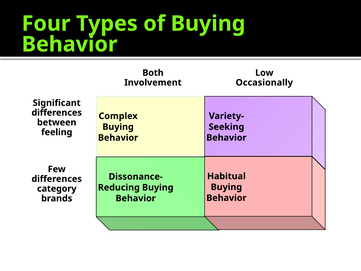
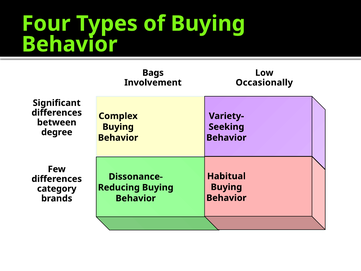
Both: Both -> Bags (153, 73)
feeling: feeling -> degree (57, 132)
